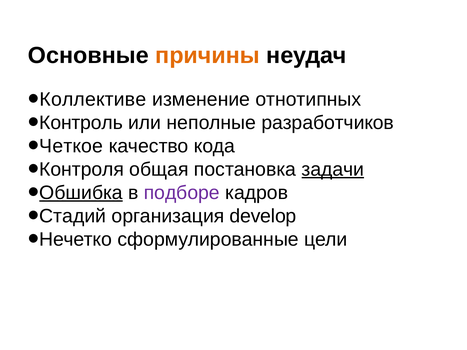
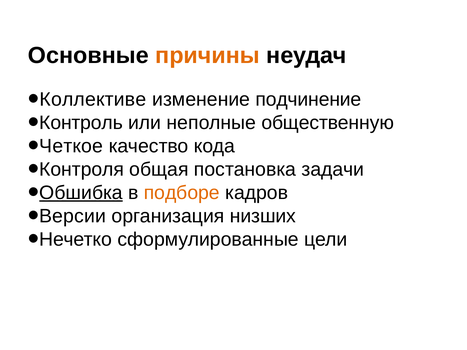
отнотипных: отнотипных -> подчинение (308, 99)
разработчиков: разработчиков -> общественную (328, 123)
задачи underline: present -> none (333, 169)
подборе colour: purple -> orange (182, 193)
Стадий: Стадий -> Версии (73, 216)
develop: develop -> низших (263, 216)
